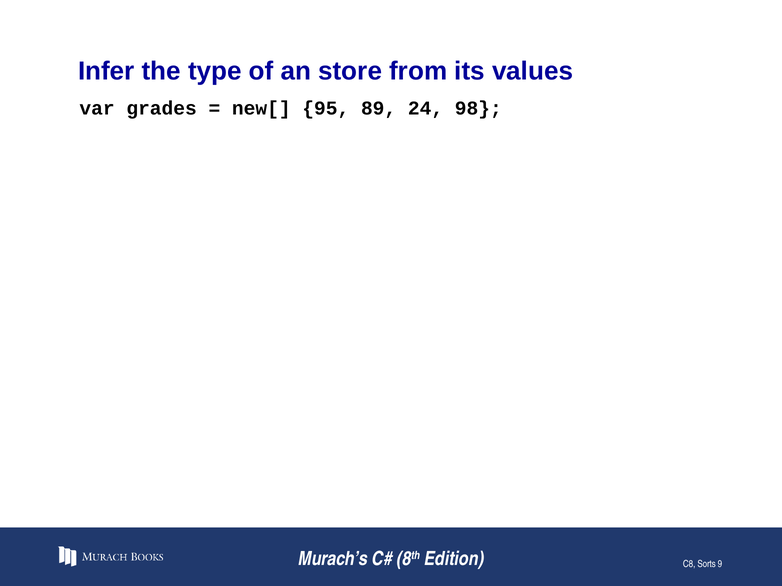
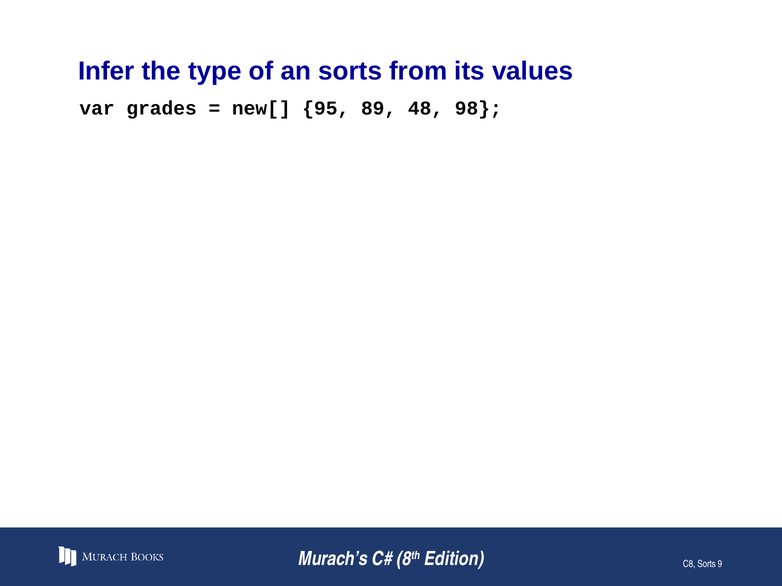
an store: store -> sorts (350, 71)
24: 24 -> 48 (426, 108)
